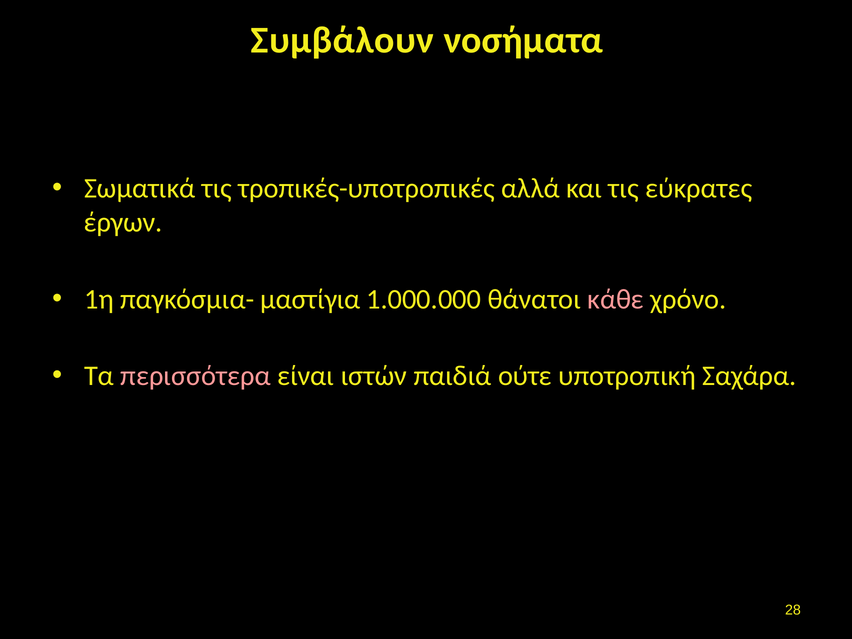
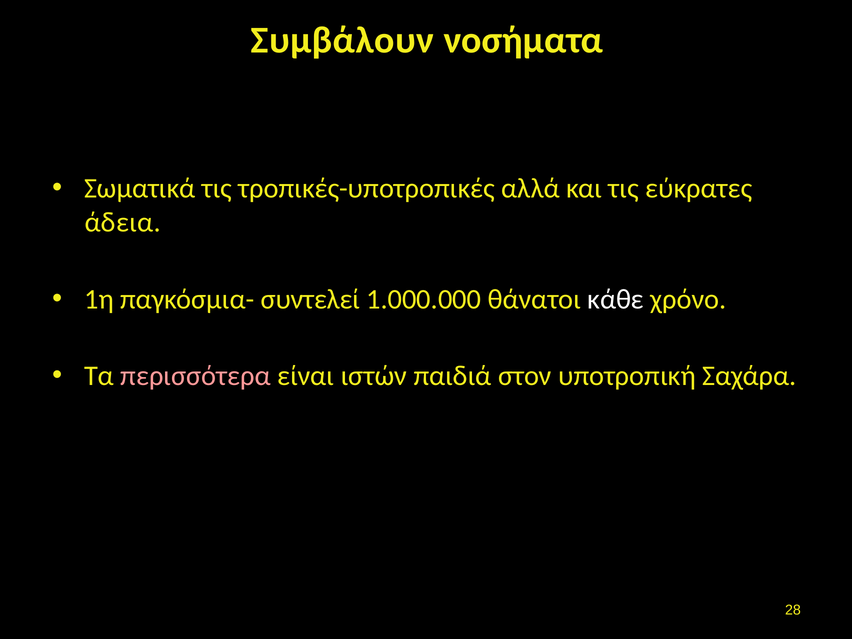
έργων: έργων -> άδεια (123, 223)
μαστίγια: μαστίγια -> συντελεί (310, 299)
κάθε colour: pink -> white (616, 299)
ούτε: ούτε -> στον (525, 376)
